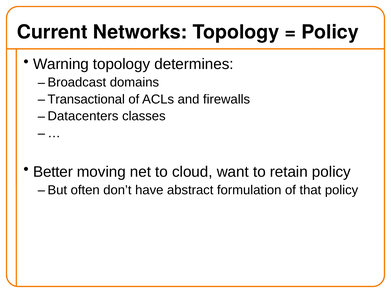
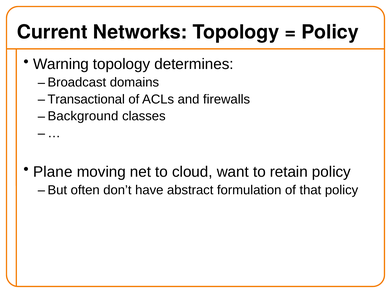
Datacenters: Datacenters -> Background (83, 116)
Better: Better -> Plane (53, 172)
